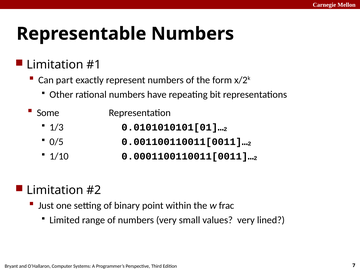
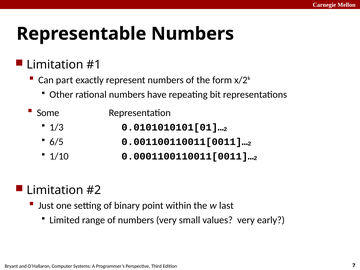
0/5: 0/5 -> 6/5 (56, 142)
frac: frac -> last (226, 206)
lined: lined -> early (271, 220)
